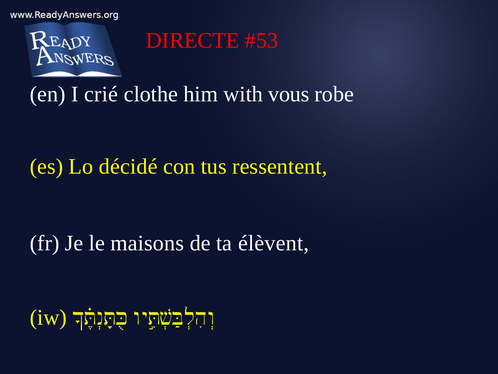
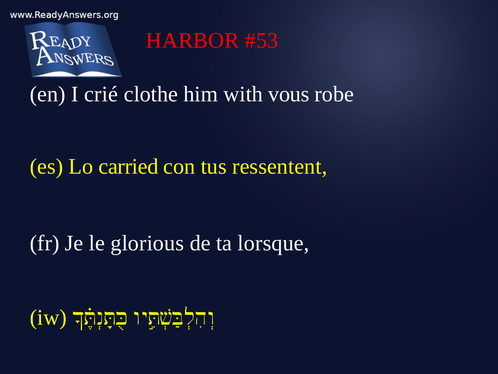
DIRECTE: DIRECTE -> HARBOR (193, 40)
décidé: décidé -> carried (128, 166)
maisons: maisons -> glorious (147, 243)
élèvent: élèvent -> lorsque (274, 243)
